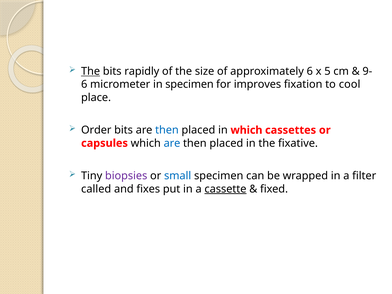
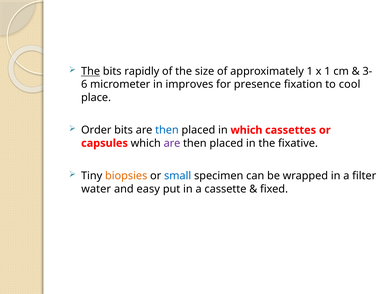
approximately 6: 6 -> 1 (310, 71)
x 5: 5 -> 1 (327, 71)
9-: 9- -> 3- (367, 71)
in specimen: specimen -> improves (189, 84)
improves: improves -> presence (257, 84)
are colour: blue -> purple (172, 143)
biopsies colour: purple -> orange (126, 176)
called: called -> water (96, 189)
fixes: fixes -> easy (148, 189)
cassette underline: present -> none (225, 189)
